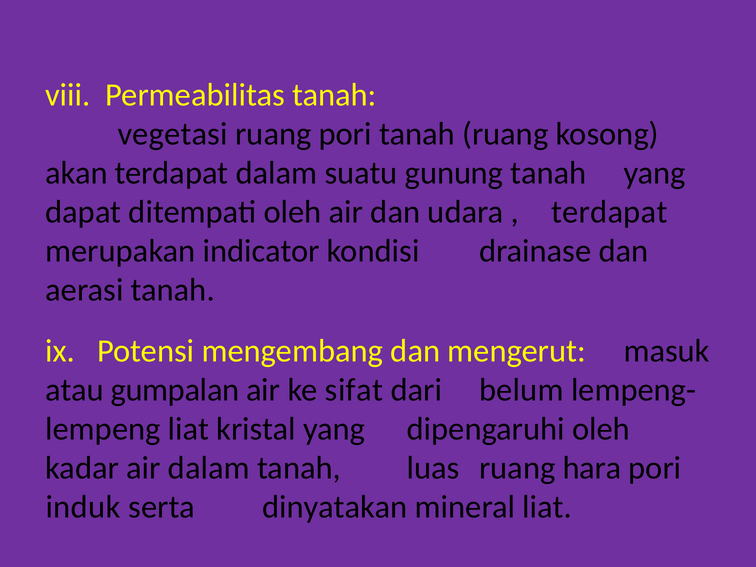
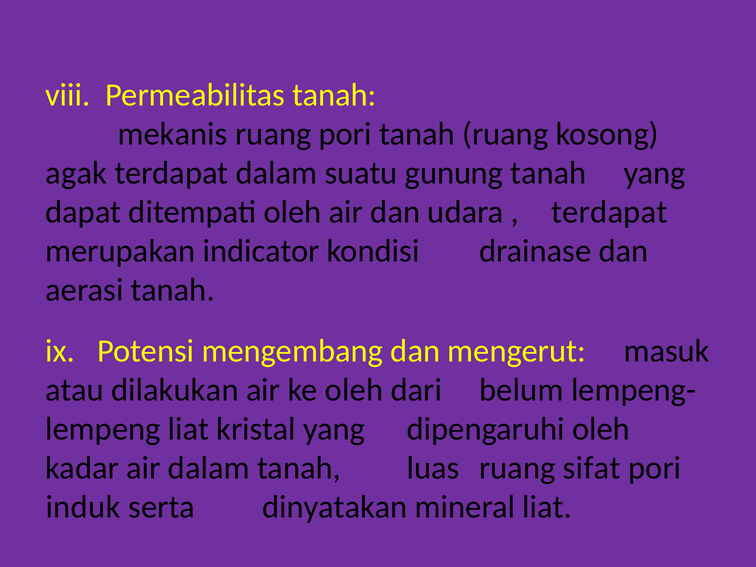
vegetasi: vegetasi -> mekanis (173, 134)
akan: akan -> agak (76, 173)
gumpalan: gumpalan -> dilakukan (175, 390)
ke sifat: sifat -> oleh (354, 390)
hara: hara -> sifat (592, 468)
